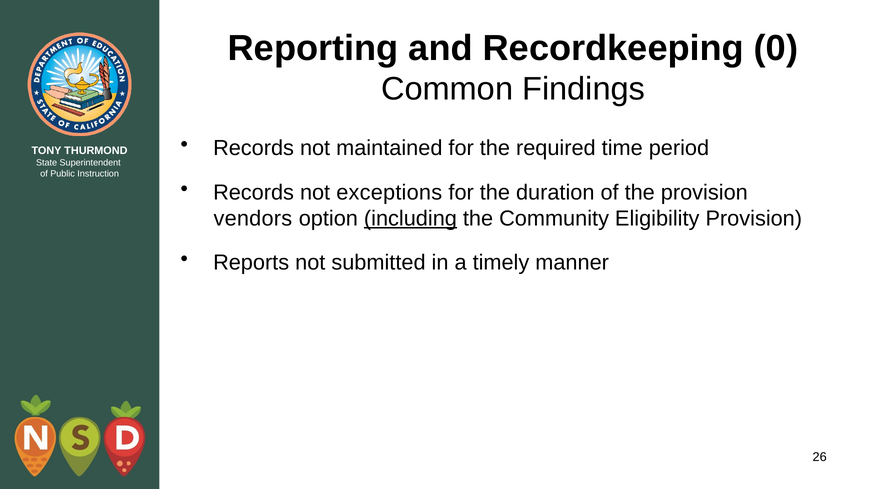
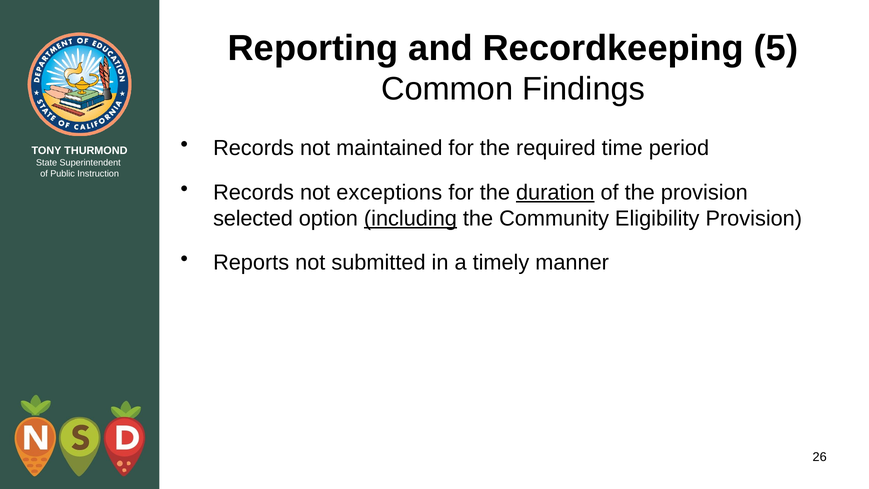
0: 0 -> 5 (776, 48)
duration underline: none -> present (555, 192)
vendors: vendors -> selected (253, 218)
